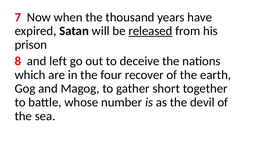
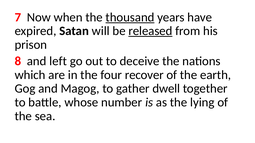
thousand underline: none -> present (130, 17)
short: short -> dwell (166, 89)
devil: devil -> lying (202, 103)
